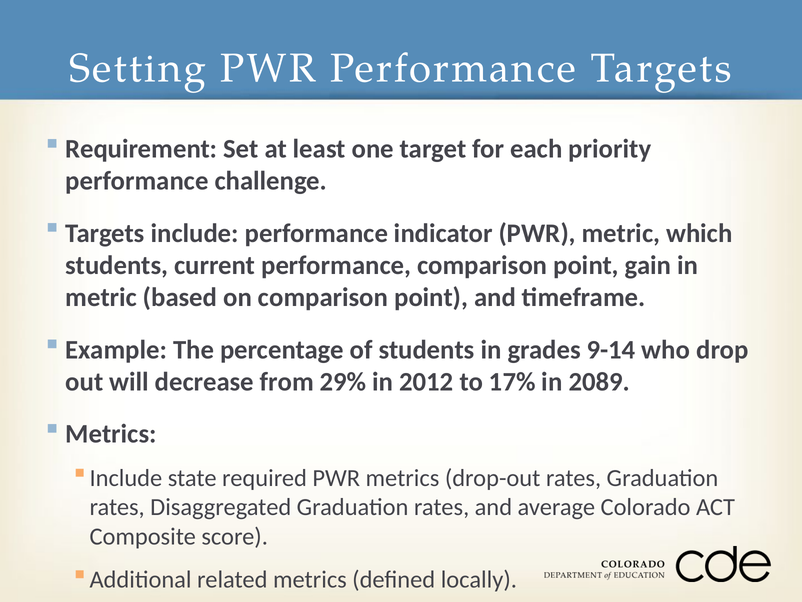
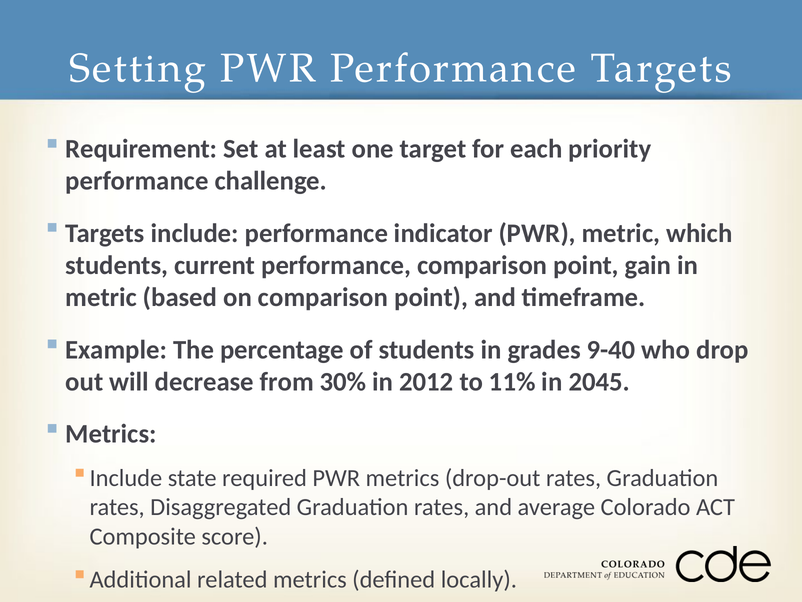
9-14: 9-14 -> 9-40 (611, 349)
29%: 29% -> 30% (343, 382)
17%: 17% -> 11% (512, 382)
2089: 2089 -> 2045 (599, 382)
